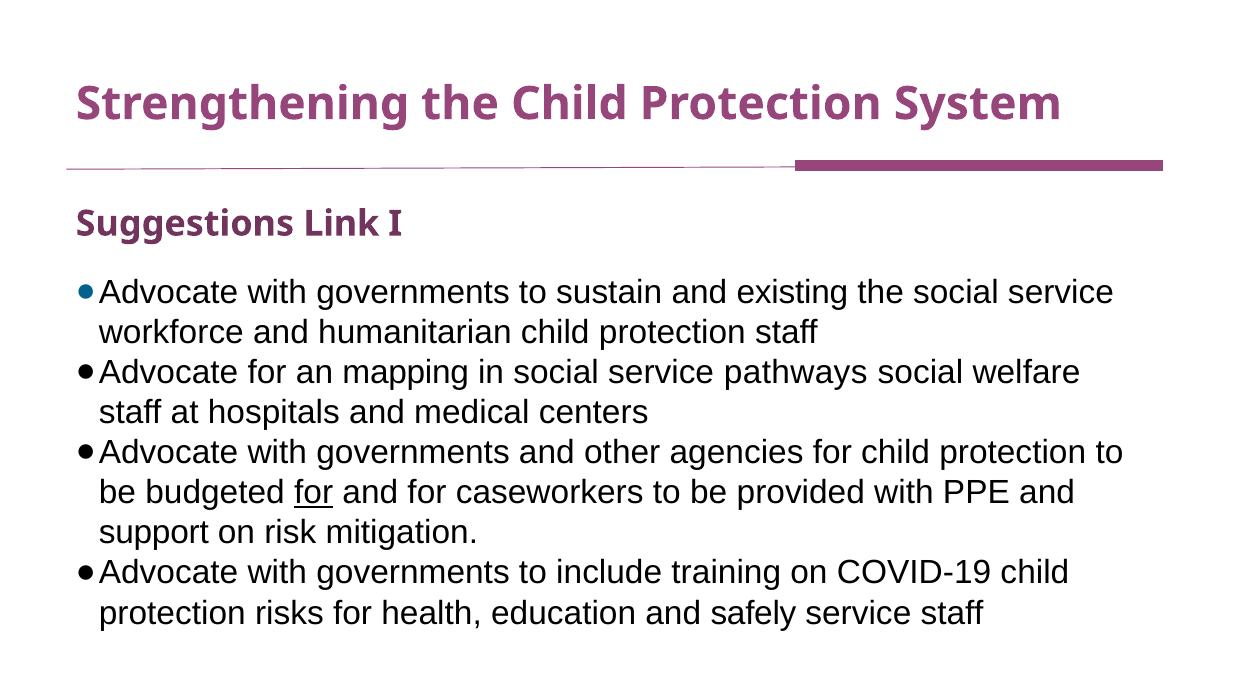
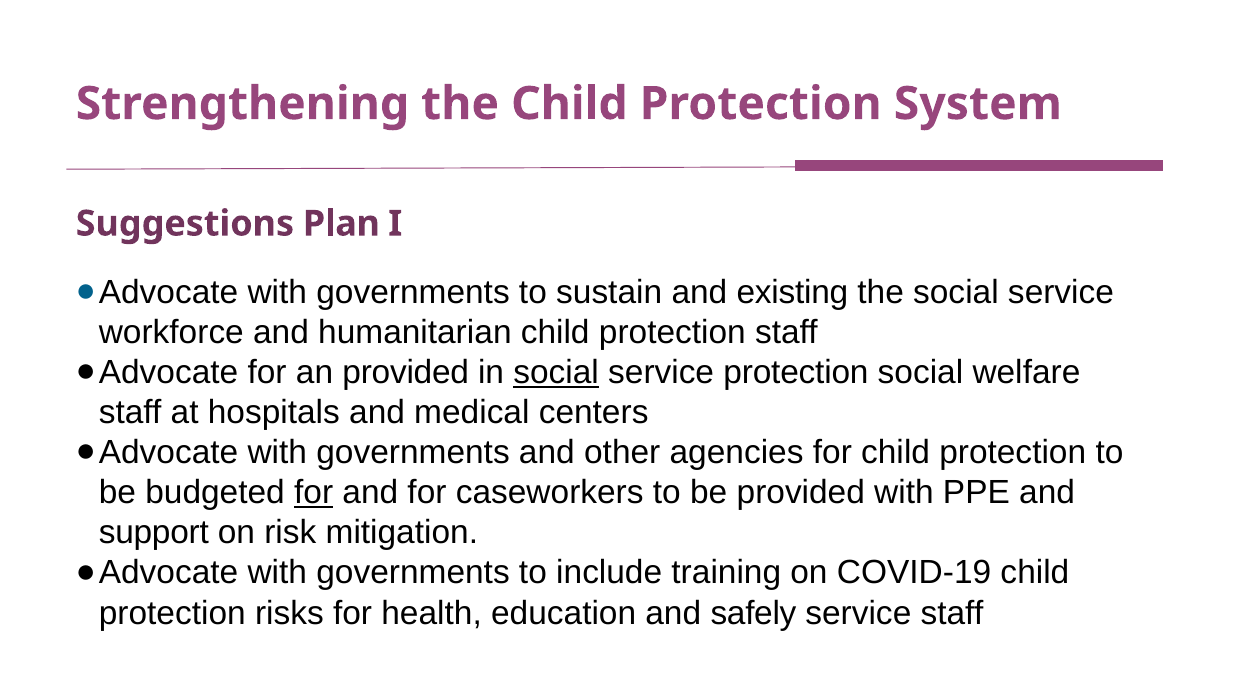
Link: Link -> Plan (341, 224)
an mapping: mapping -> provided (406, 372)
social underline: none -> present (556, 372)
service pathways: pathways -> protection (796, 372)
